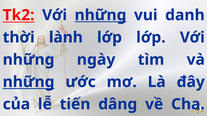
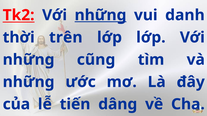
lành: lành -> trên (66, 38)
ngày: ngày -> cũng (96, 60)
những underline: present -> none (29, 82)
